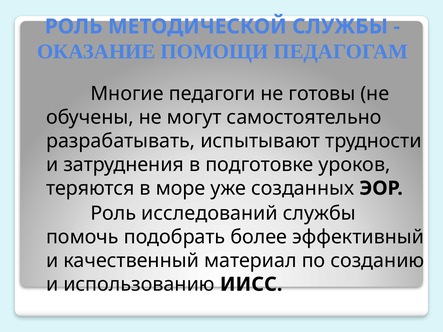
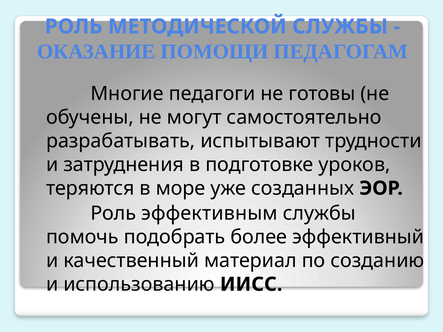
исследований: исследований -> эффективным (209, 214)
